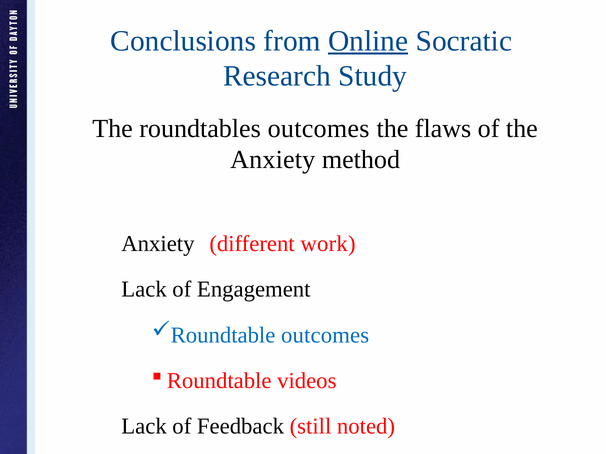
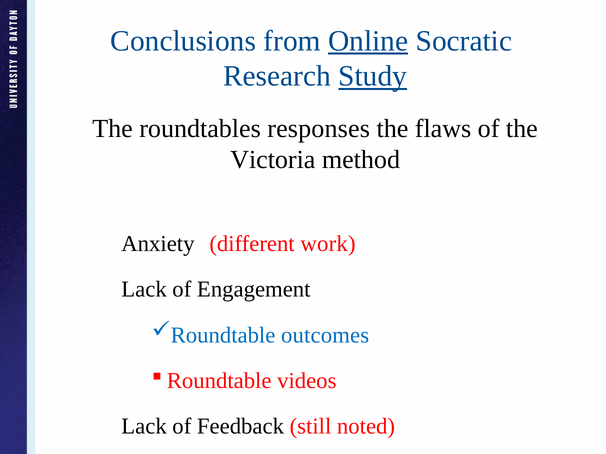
Study underline: none -> present (373, 76)
roundtables outcomes: outcomes -> responses (319, 129)
Anxiety: Anxiety -> Victoria (273, 160)
